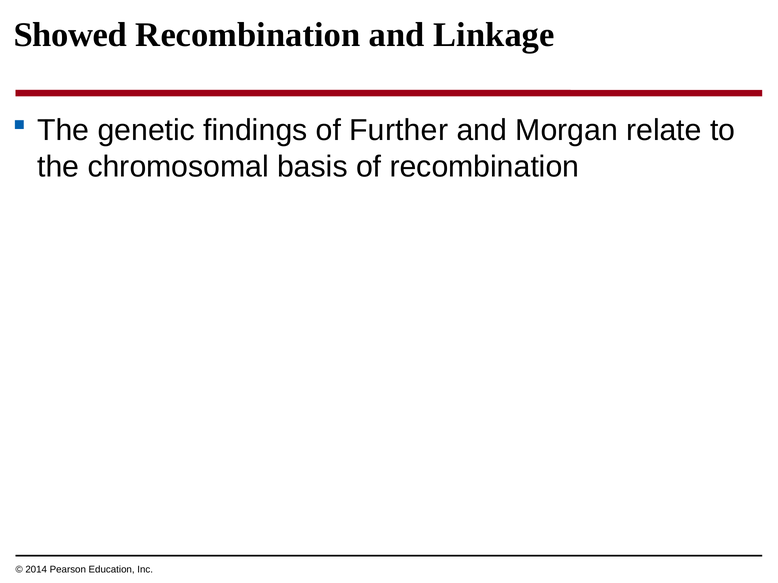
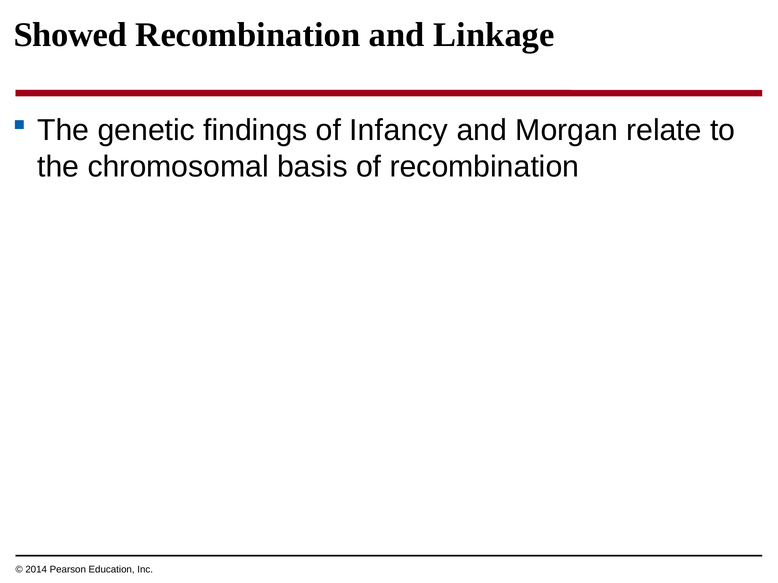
Further: Further -> Infancy (399, 131)
